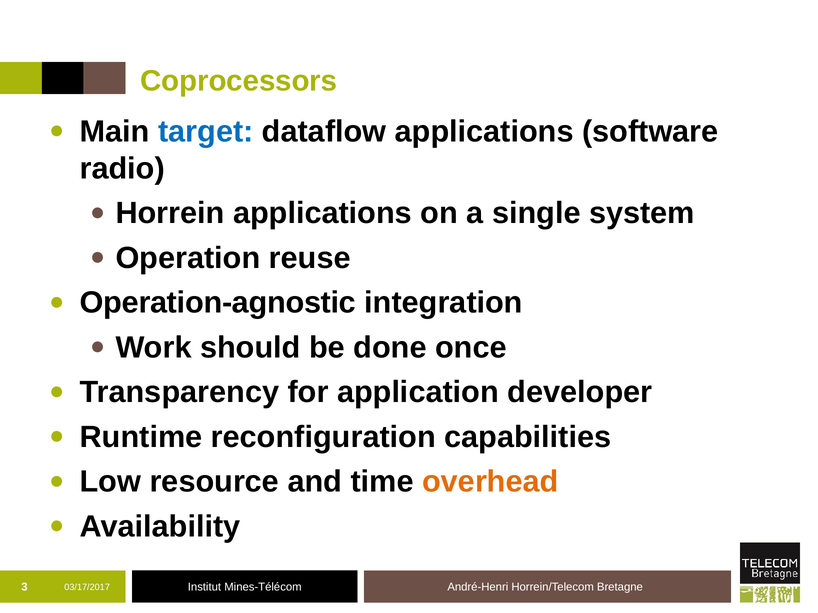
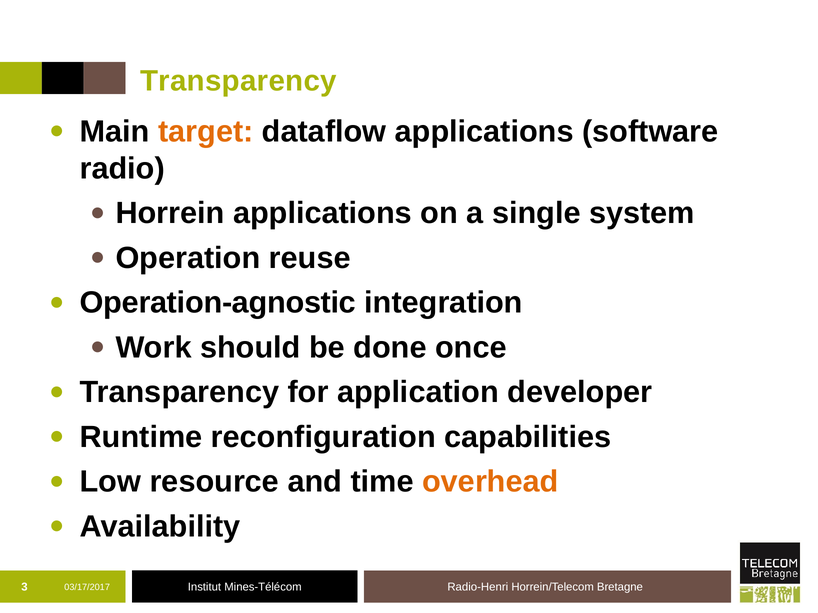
Coprocessors: Coprocessors -> Transparency (239, 81)
target colour: blue -> orange (206, 132)
André-Henri: André-Henri -> Radio-Henri (478, 588)
